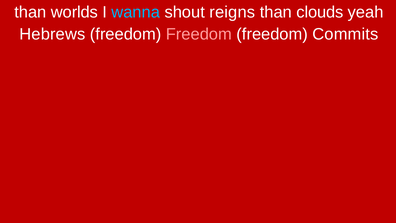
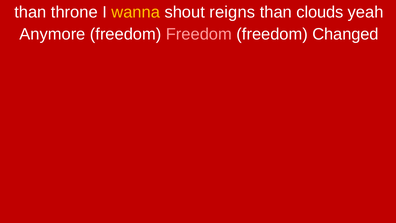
worlds: worlds -> throne (74, 12)
wanna colour: light blue -> yellow (136, 12)
Hebrews: Hebrews -> Anymore (52, 34)
Commits: Commits -> Changed (345, 34)
